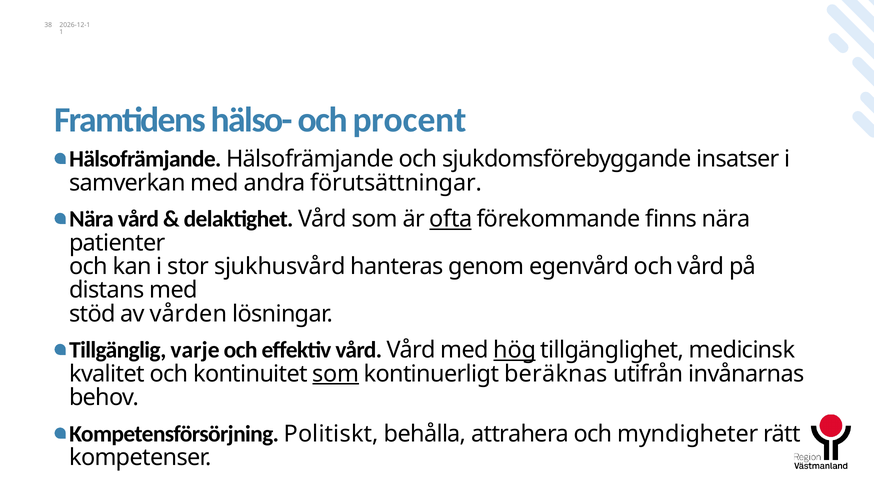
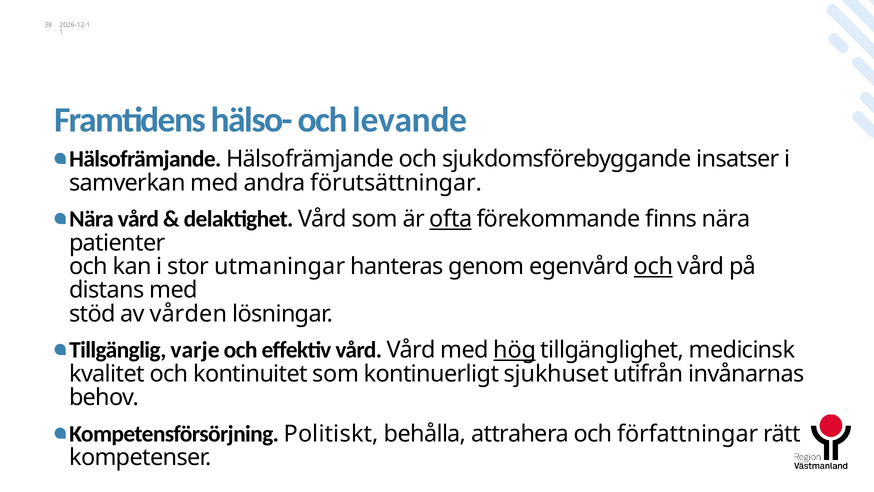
procent: procent -> levande (410, 120)
sjukhusvård: sjukhusvård -> utmaningar (280, 266)
och underline: none -> present (653, 266)
som underline: present -> none (336, 374)
beräknas: beräknas -> sjukhuset (556, 374)
myndigheter: myndigheter -> författningar (688, 434)
